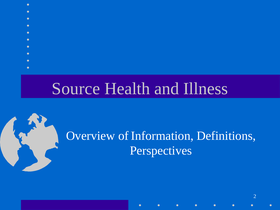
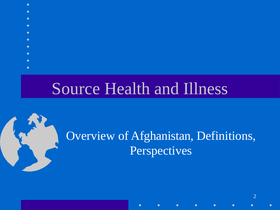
Information: Information -> Afghanistan (162, 136)
